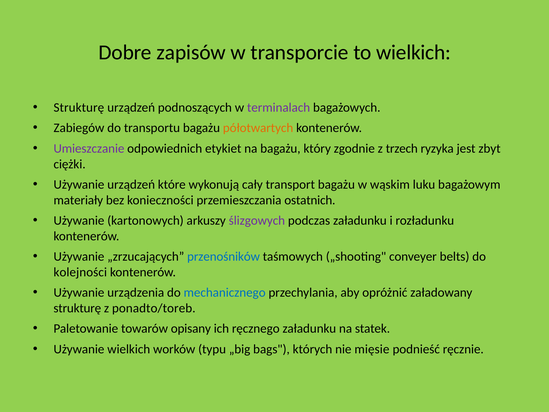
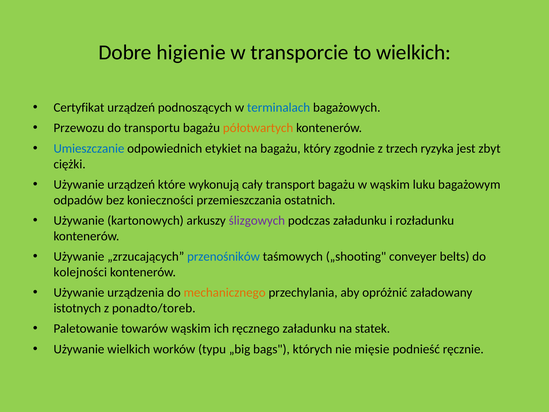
zapisów: zapisów -> higienie (191, 52)
Strukturę: Strukturę -> Certyfikat (79, 108)
terminalach colour: purple -> blue (279, 108)
Zabiegów: Zabiegów -> Przewozu (79, 128)
Umieszczanie colour: purple -> blue (89, 148)
materiały: materiały -> odpadów (78, 200)
mechanicznego colour: blue -> orange (225, 292)
strukturę: strukturę -> istotnych (77, 308)
towarów opisany: opisany -> wąskim (191, 328)
